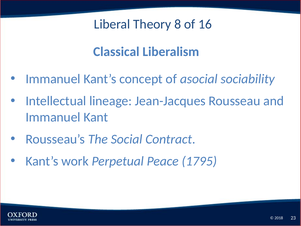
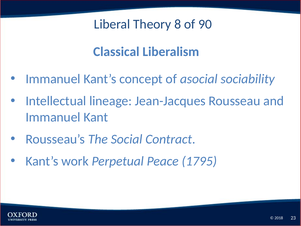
16: 16 -> 90 (205, 24)
